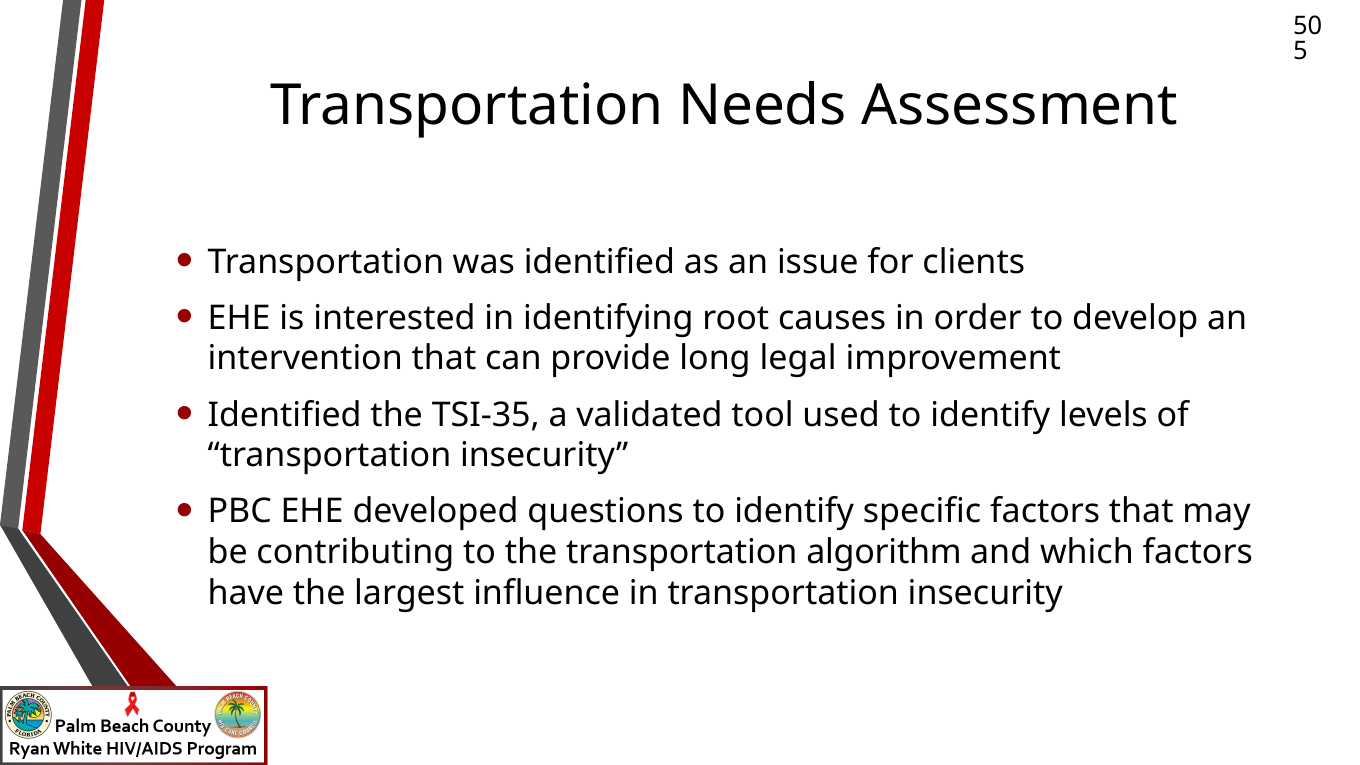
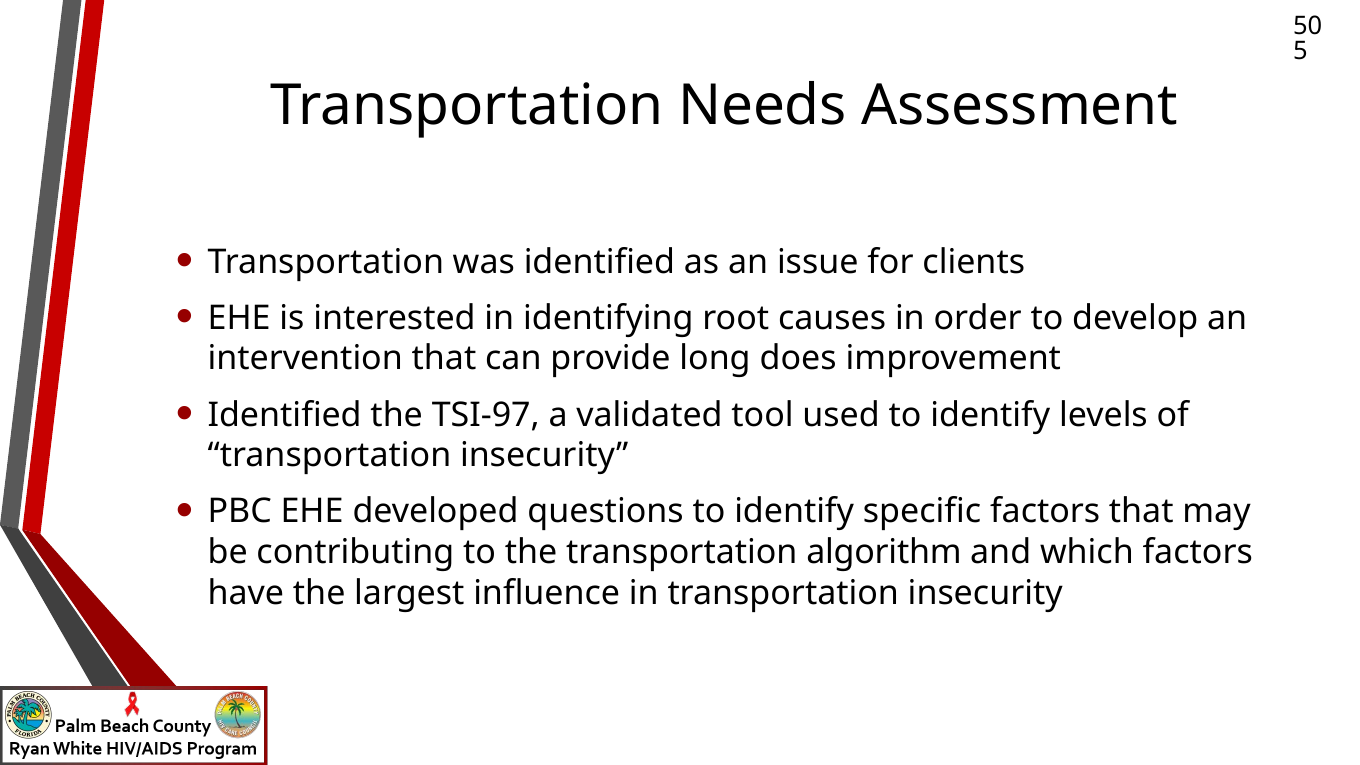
legal: legal -> does (798, 359)
TSI-35: TSI-35 -> TSI-97 (486, 415)
